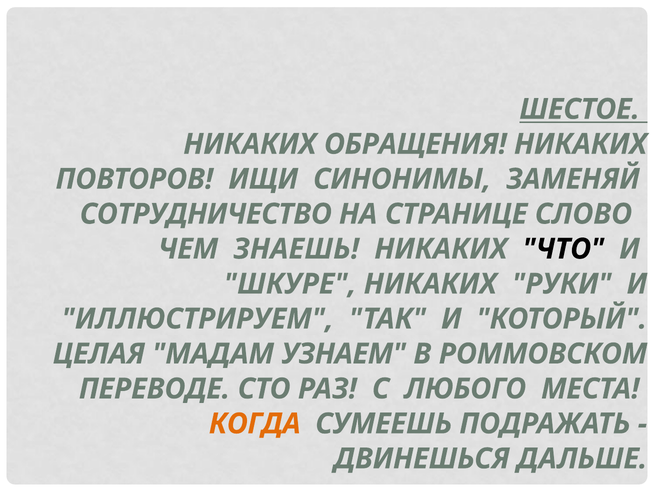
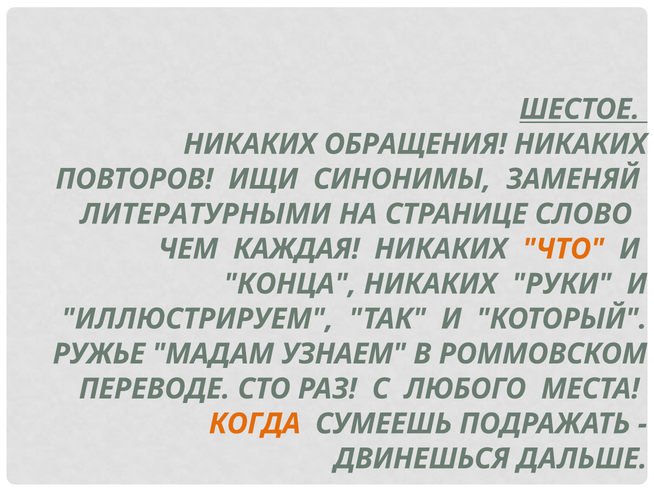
СОТРУДНИЧЕСТВО: СОТРУДНИЧЕСТВО -> ЛИТЕРАТУРНЫМИ (205, 214)
ЗНАЕШЬ: ЗНАЕШЬ -> КАЖДАЯ (296, 249)
ЧТО colour: black -> orange (563, 249)
ШКУРЕ: ШКУРЕ -> КОНЦА (290, 284)
ЦЕЛАЯ: ЦЕЛАЯ -> РУЖЬЕ (99, 354)
